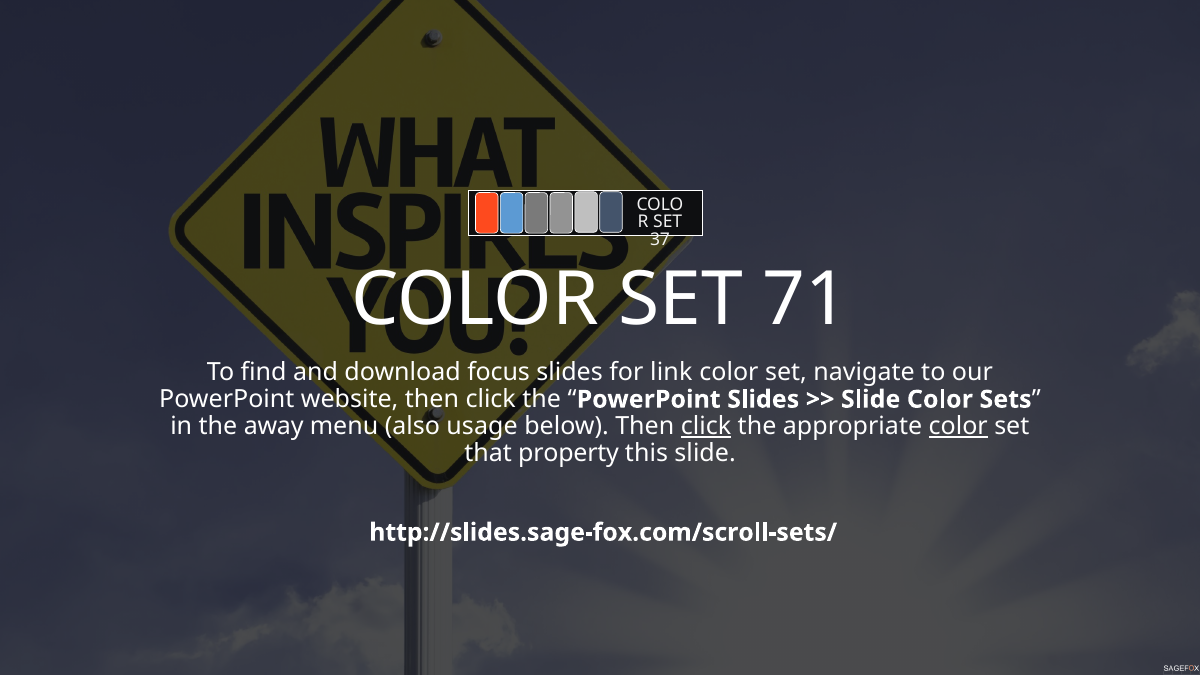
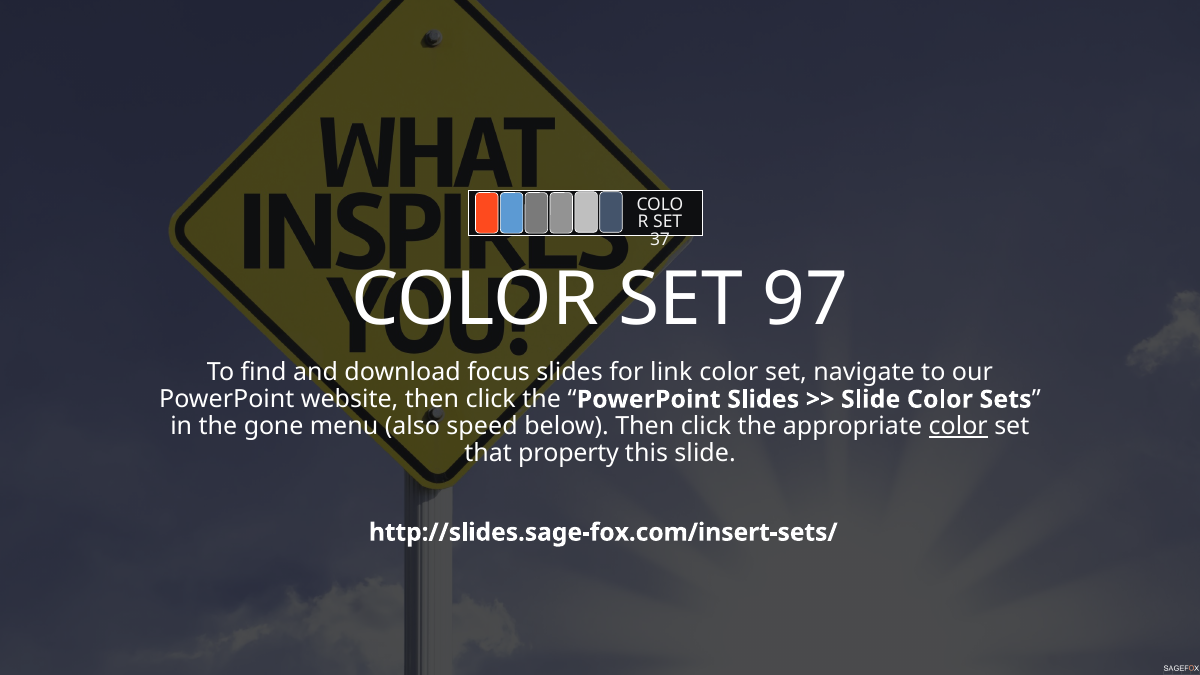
71: 71 -> 97 (805, 300)
away: away -> gone (274, 426)
usage: usage -> speed (482, 426)
click underline: present -> none (706, 426)
http://slides.sage-fox.com/scroll-sets/: http://slides.sage-fox.com/scroll-sets/ -> http://slides.sage-fox.com/insert-sets/ (603, 532)
